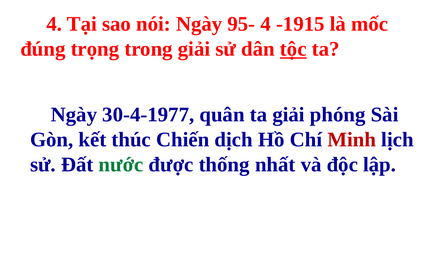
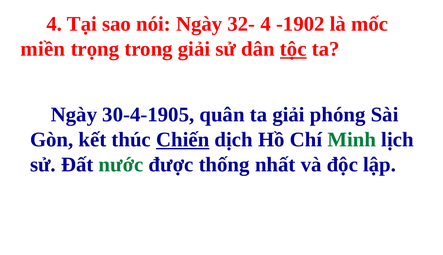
95-: 95- -> 32- (241, 24)
-1915: -1915 -> -1902 (300, 24)
đúng: đúng -> miền (43, 49)
30-4-1977: 30-4-1977 -> 30-4-1905 (148, 115)
Chiến underline: none -> present (183, 140)
Minh colour: red -> green (352, 140)
